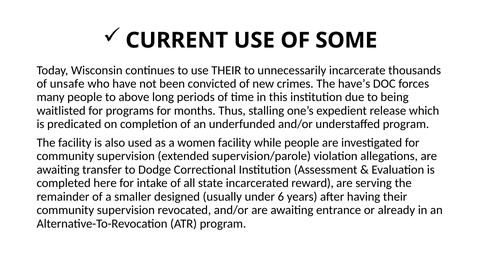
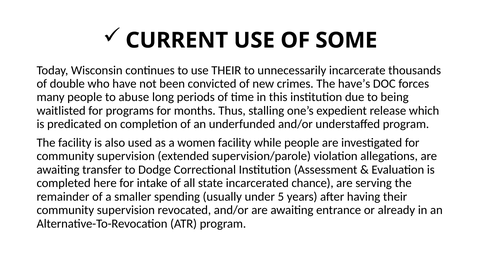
unsafe: unsafe -> double (67, 84)
above: above -> abuse (134, 97)
reward: reward -> chance (313, 183)
designed: designed -> spending (177, 197)
6: 6 -> 5 (281, 197)
